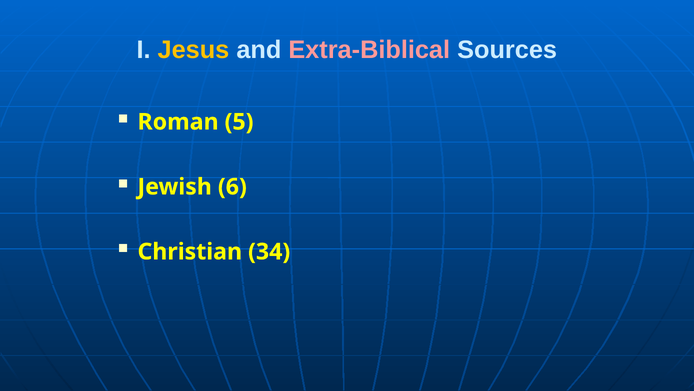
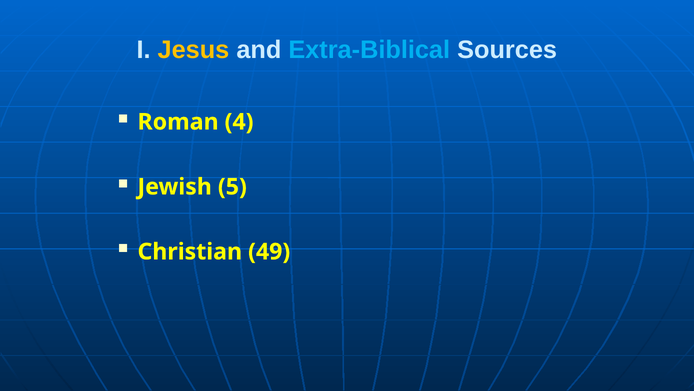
Extra-Biblical colour: pink -> light blue (369, 50)
5: 5 -> 4 (239, 122)
6: 6 -> 5 (232, 187)
34: 34 -> 49 (269, 251)
